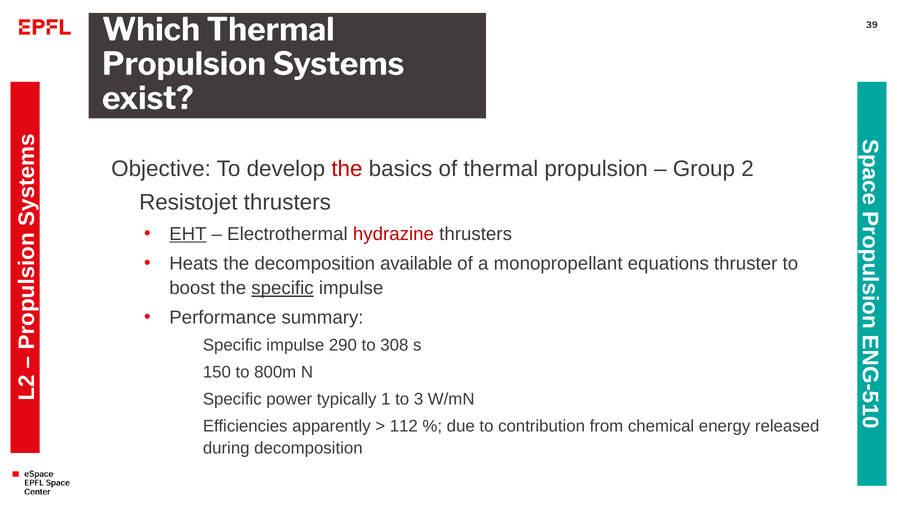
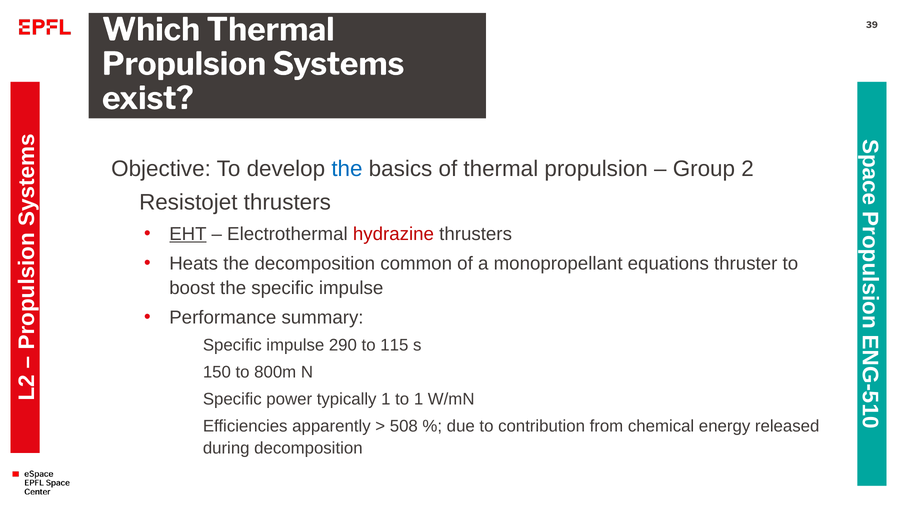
the colour: red -> blue (347, 169)
available: available -> common (416, 263)
specific underline: present -> none (282, 288)
308: 308 -> 115 (394, 345)
to 3: 3 -> 1 (419, 399)
112: 112 -> 508 (404, 426)
